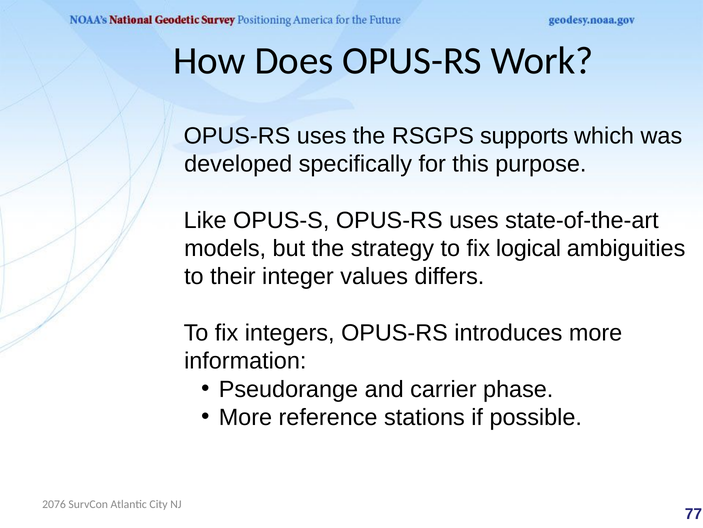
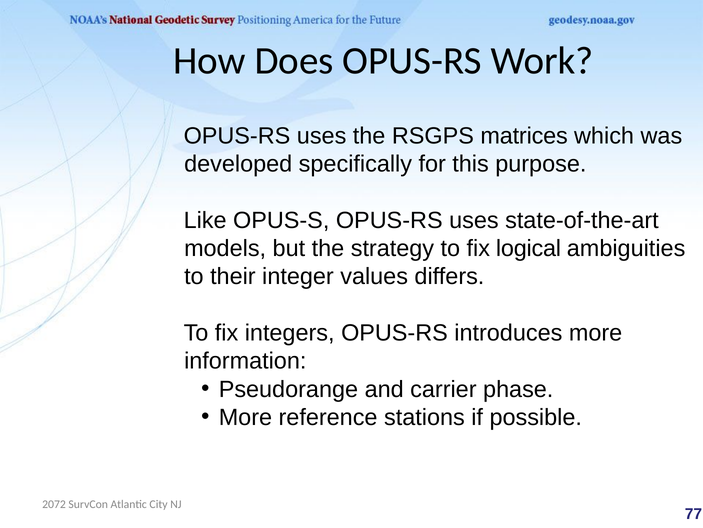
supports: supports -> matrices (524, 136)
2076: 2076 -> 2072 (54, 504)
